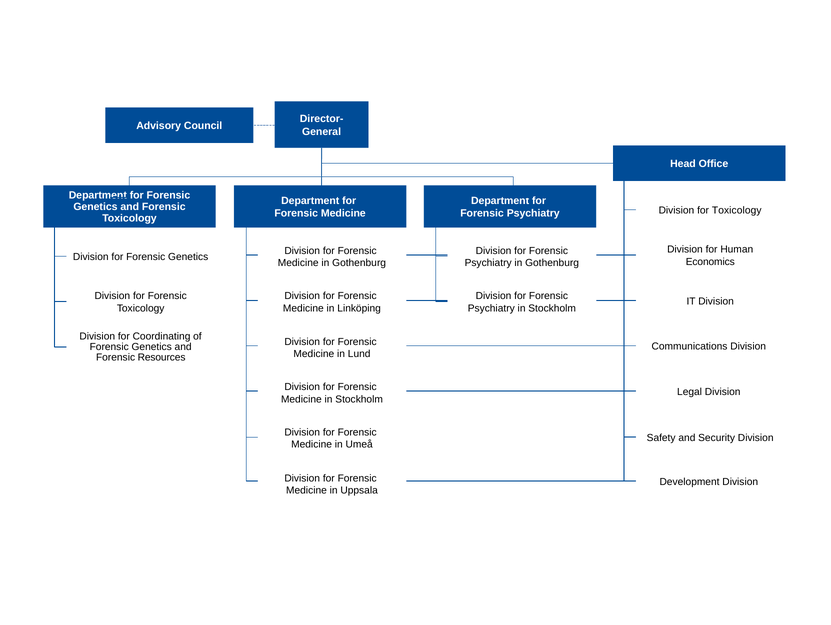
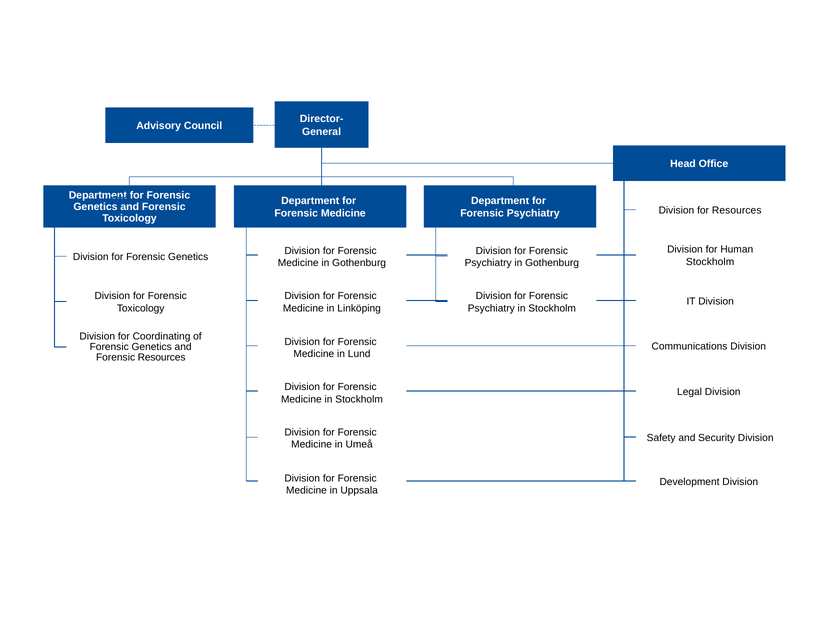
for Toxicology: Toxicology -> Resources (737, 211)
Economics: Economics -> Stockholm (710, 262)
